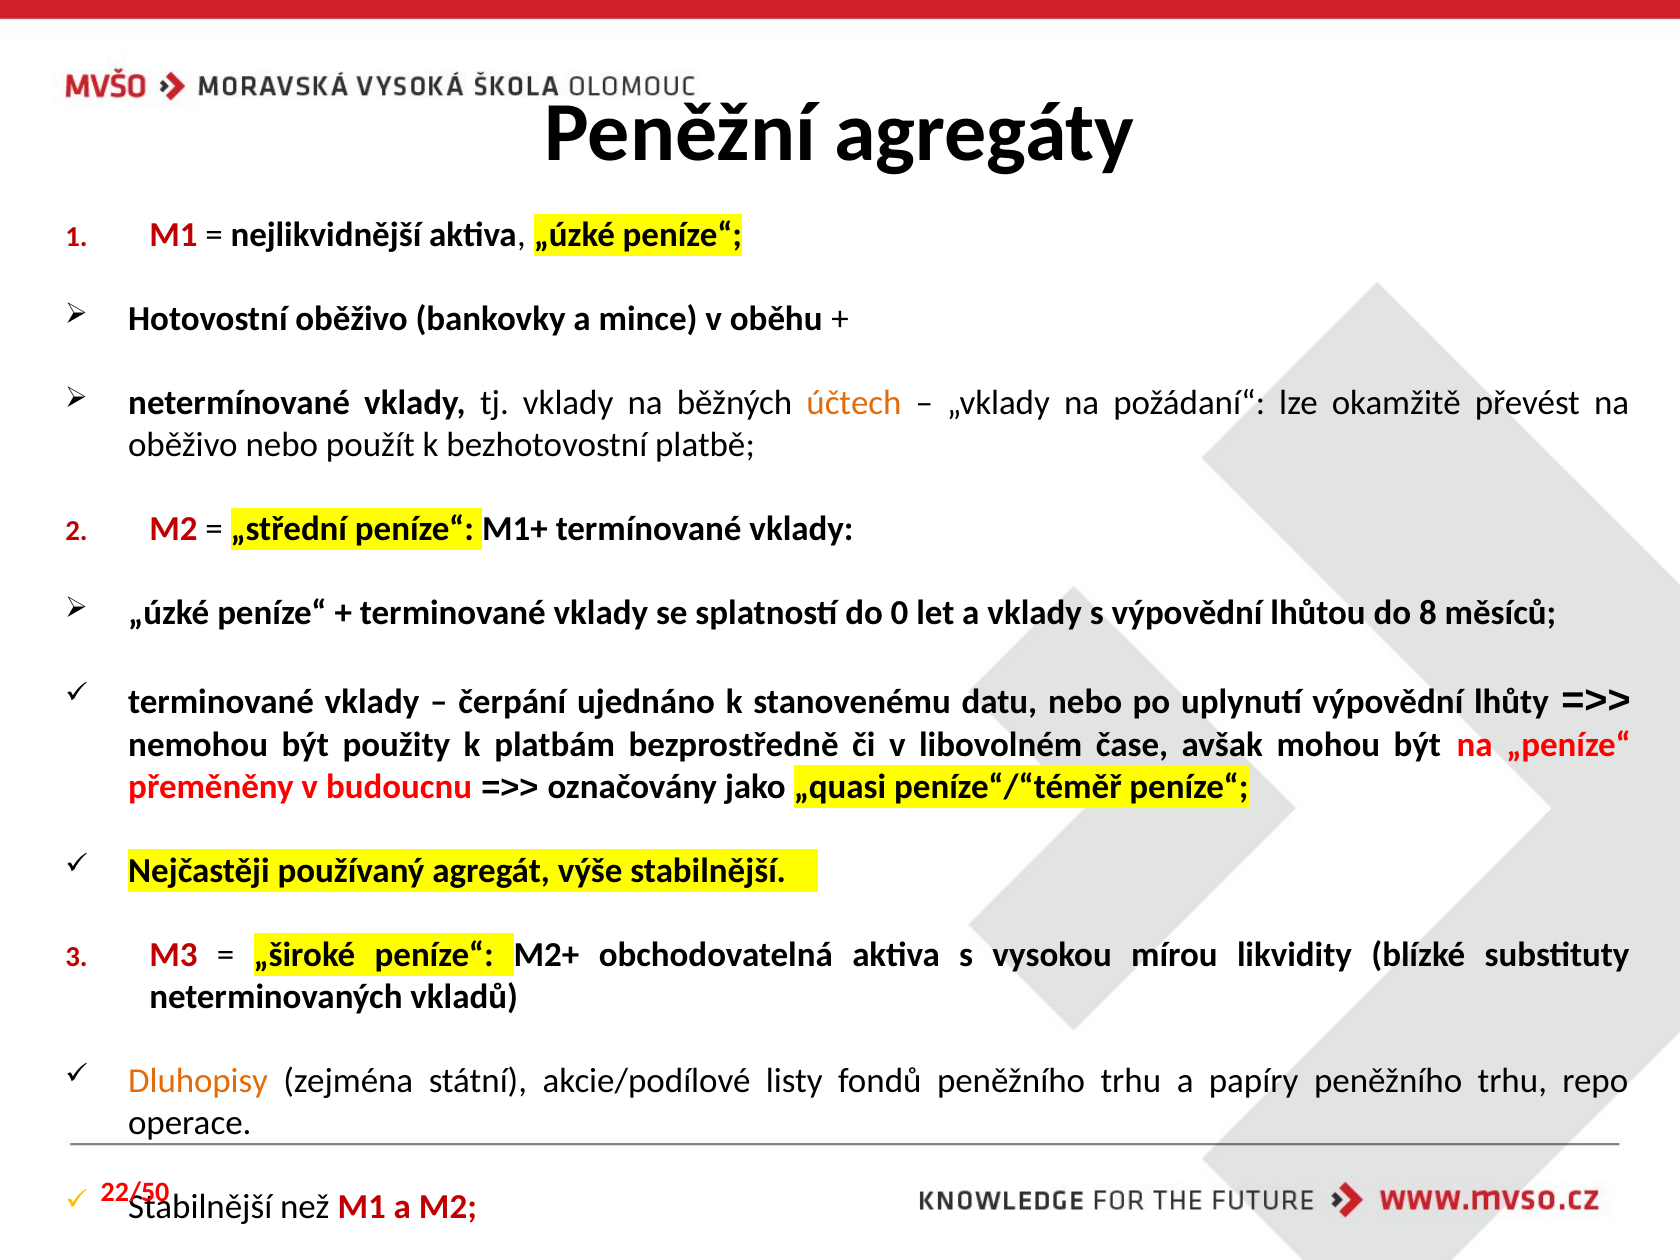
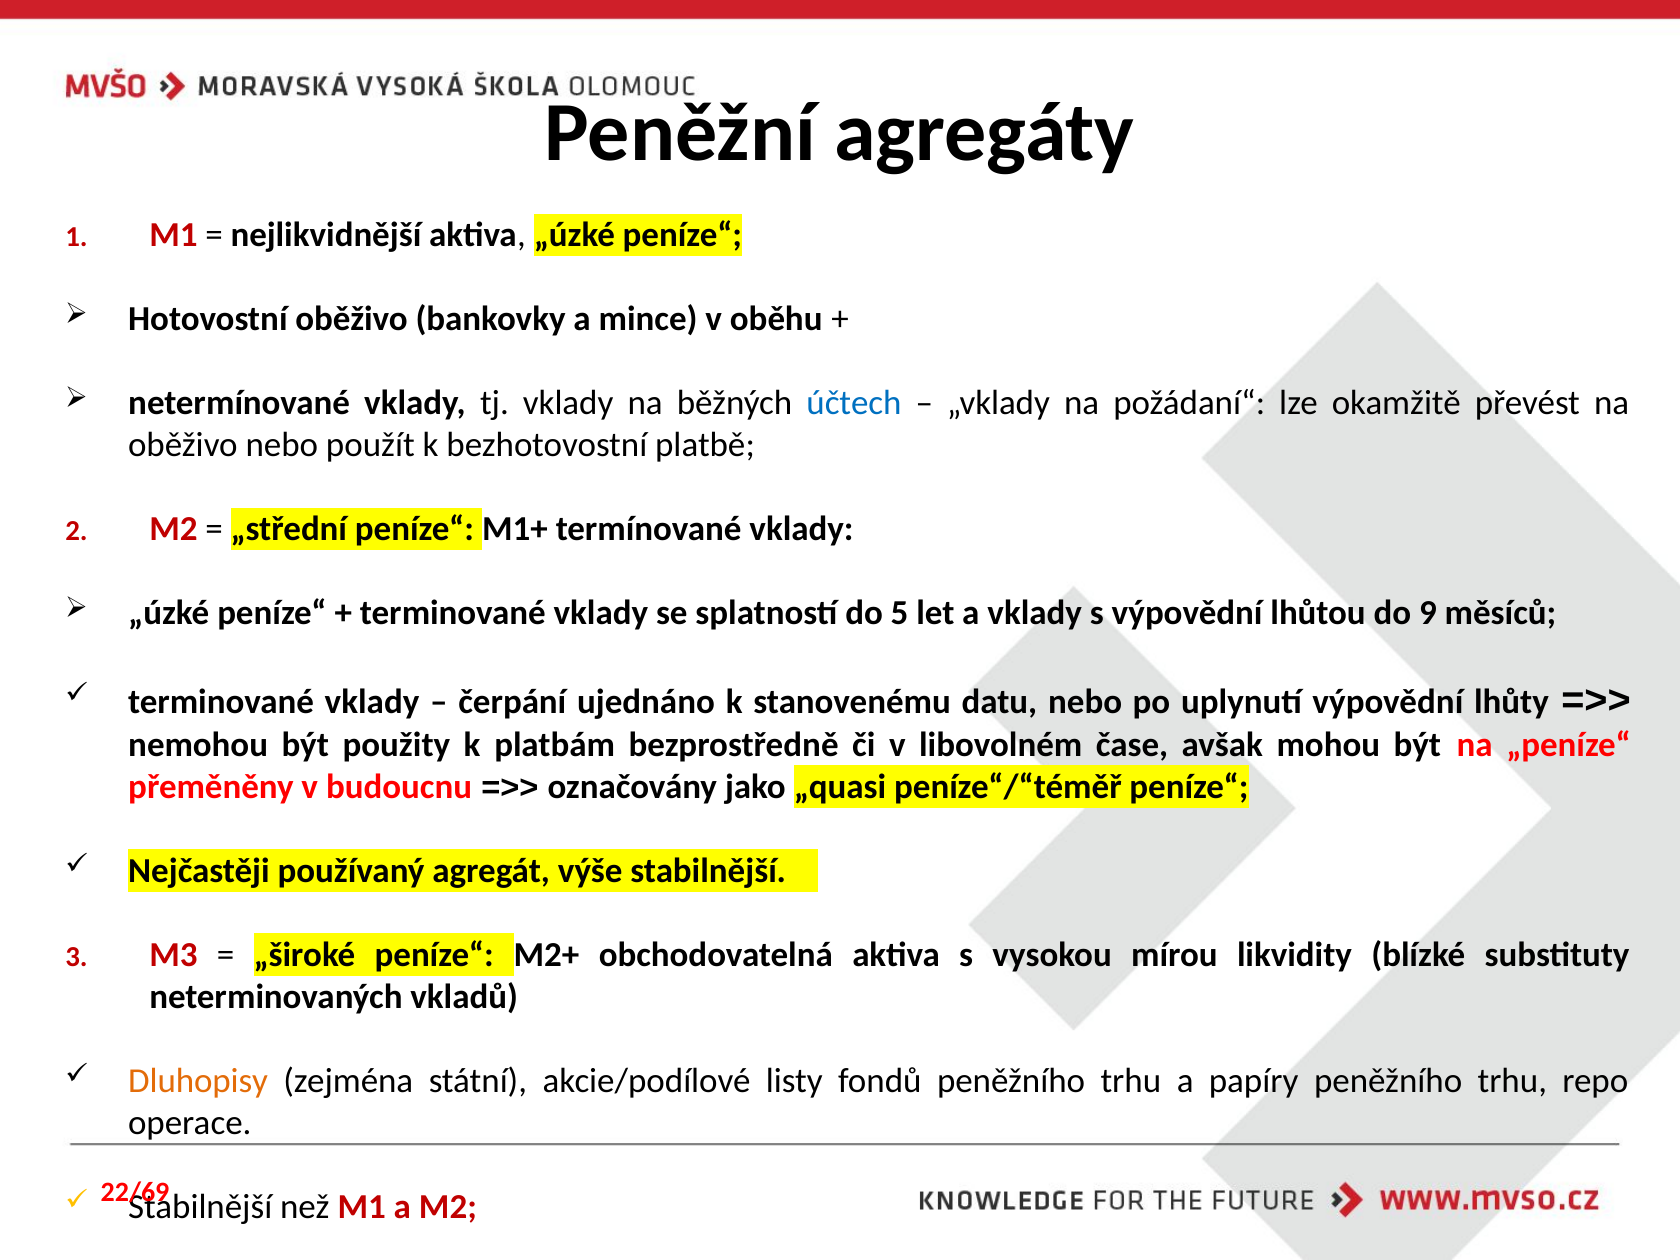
účtech colour: orange -> blue (854, 403)
0: 0 -> 5 (899, 613)
8: 8 -> 9 (1428, 613)
22/50: 22/50 -> 22/69 (135, 1192)
